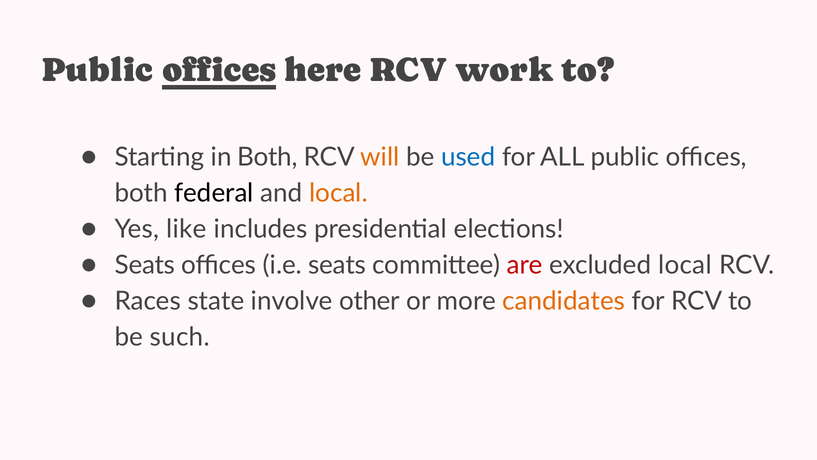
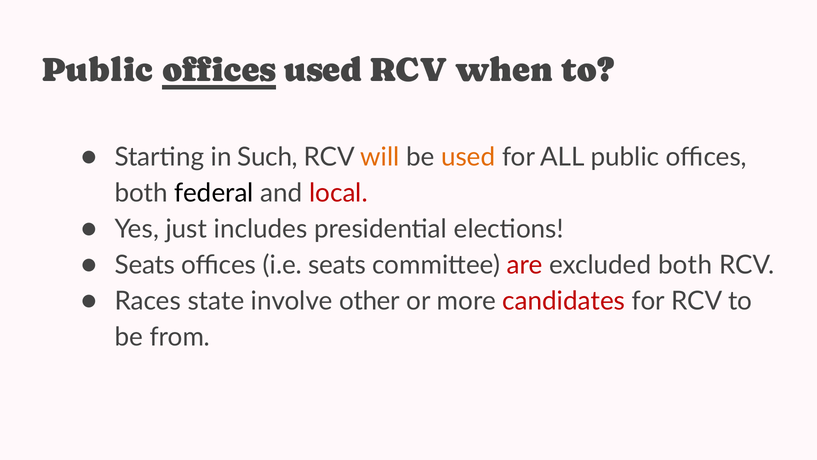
here: here -> used (323, 70)
work: work -> when (504, 70)
in Both: Both -> Such (267, 157)
used colour: blue -> orange (468, 157)
local colour: orange -> red (338, 193)
like: like -> just (186, 229)
excluded local: local -> both (685, 265)
candidates colour: orange -> red (564, 301)
such: such -> from (180, 337)
